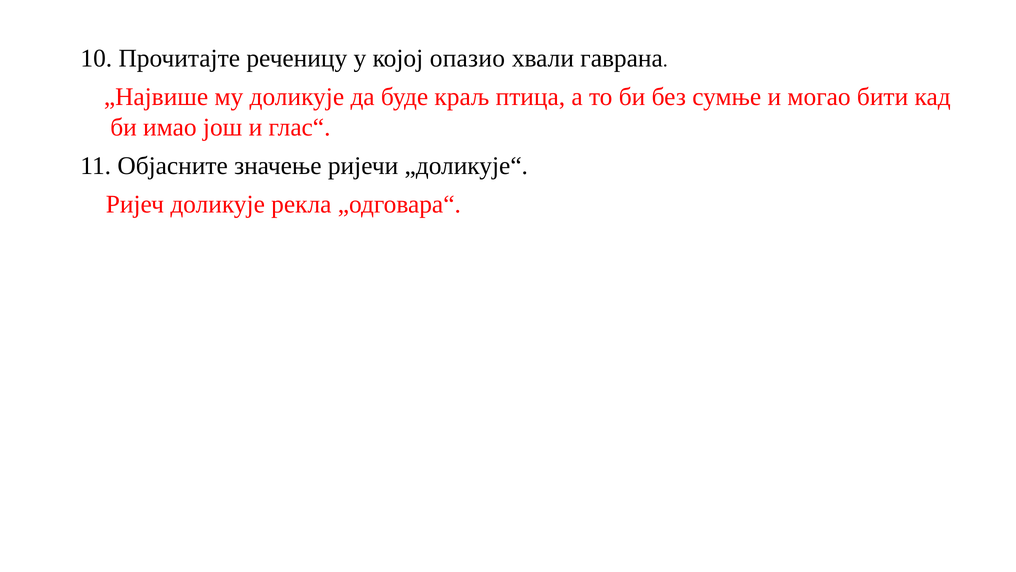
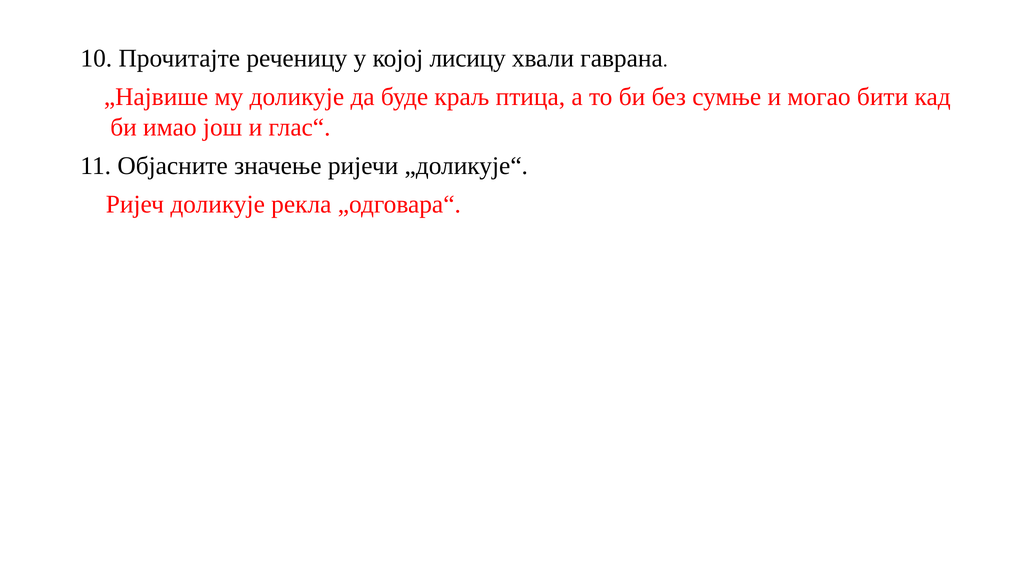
опазио: опазио -> лисицу (468, 59)
